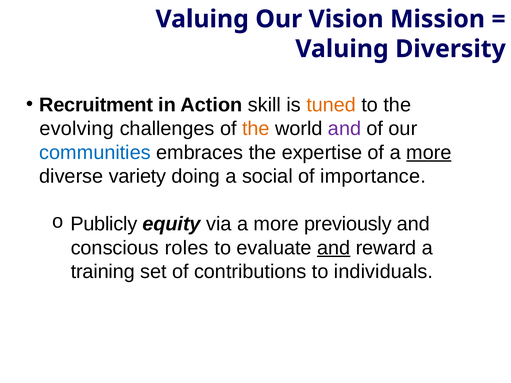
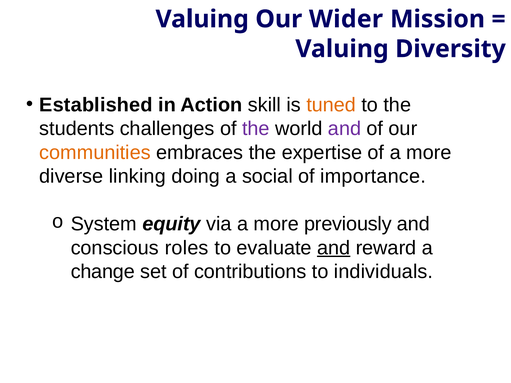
Vision: Vision -> Wider (346, 19)
Recruitment: Recruitment -> Established (96, 105)
evolving: evolving -> students (77, 129)
the colour: orange -> purple (256, 129)
communities colour: blue -> orange (95, 153)
more underline: present -> none (429, 153)
variety: variety -> linking (137, 176)
Publicly: Publicly -> System (104, 224)
training: training -> change (103, 272)
